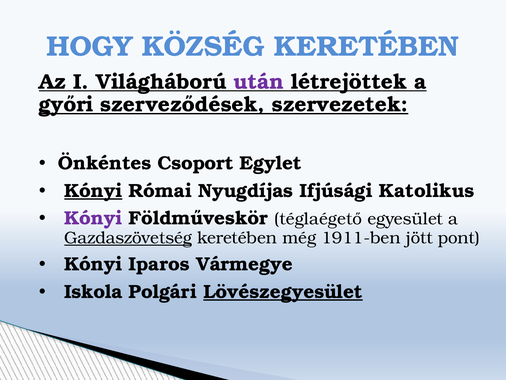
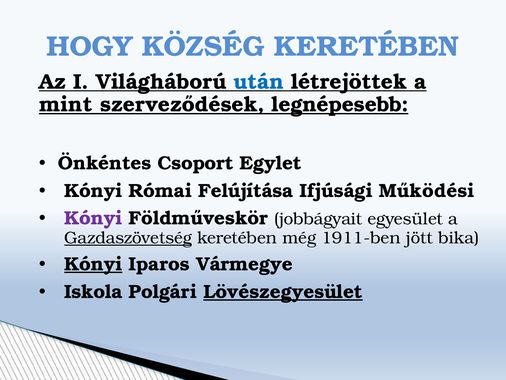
után colour: purple -> blue (259, 82)
győri: győri -> mint (66, 104)
szervezetek: szervezetek -> legnépesebb (340, 104)
Kónyi underline: present -> none (93, 191)
Nyugdíjas: Nyugdíjas -> Felújítása (246, 191)
Katolikus: Katolikus -> Működési (427, 191)
téglaégető: téglaégető -> jobbágyait (318, 219)
pont: pont -> bika (459, 237)
Kónyi underline: none -> present (93, 264)
